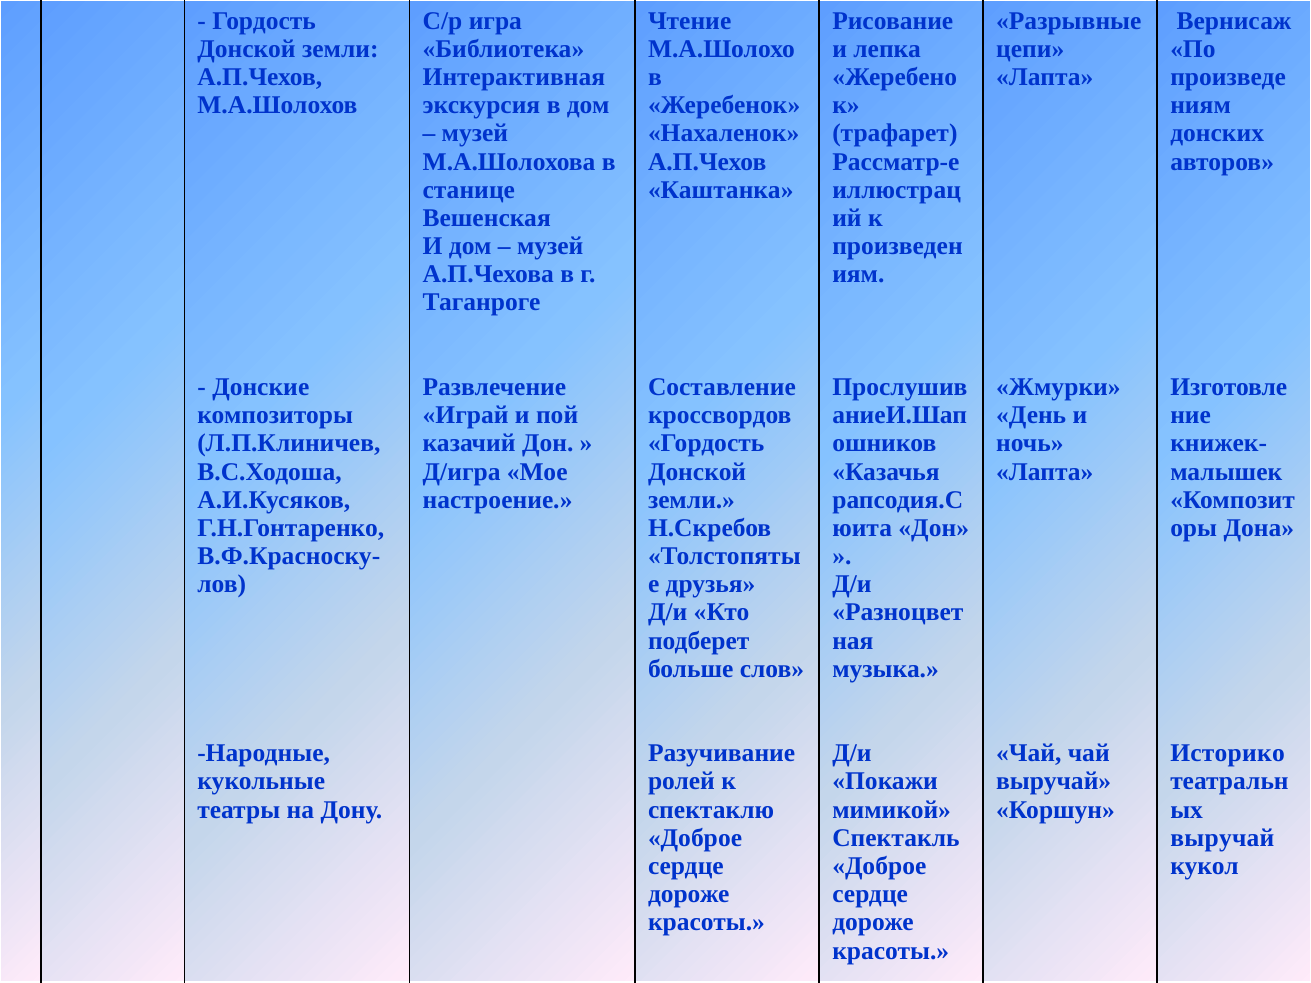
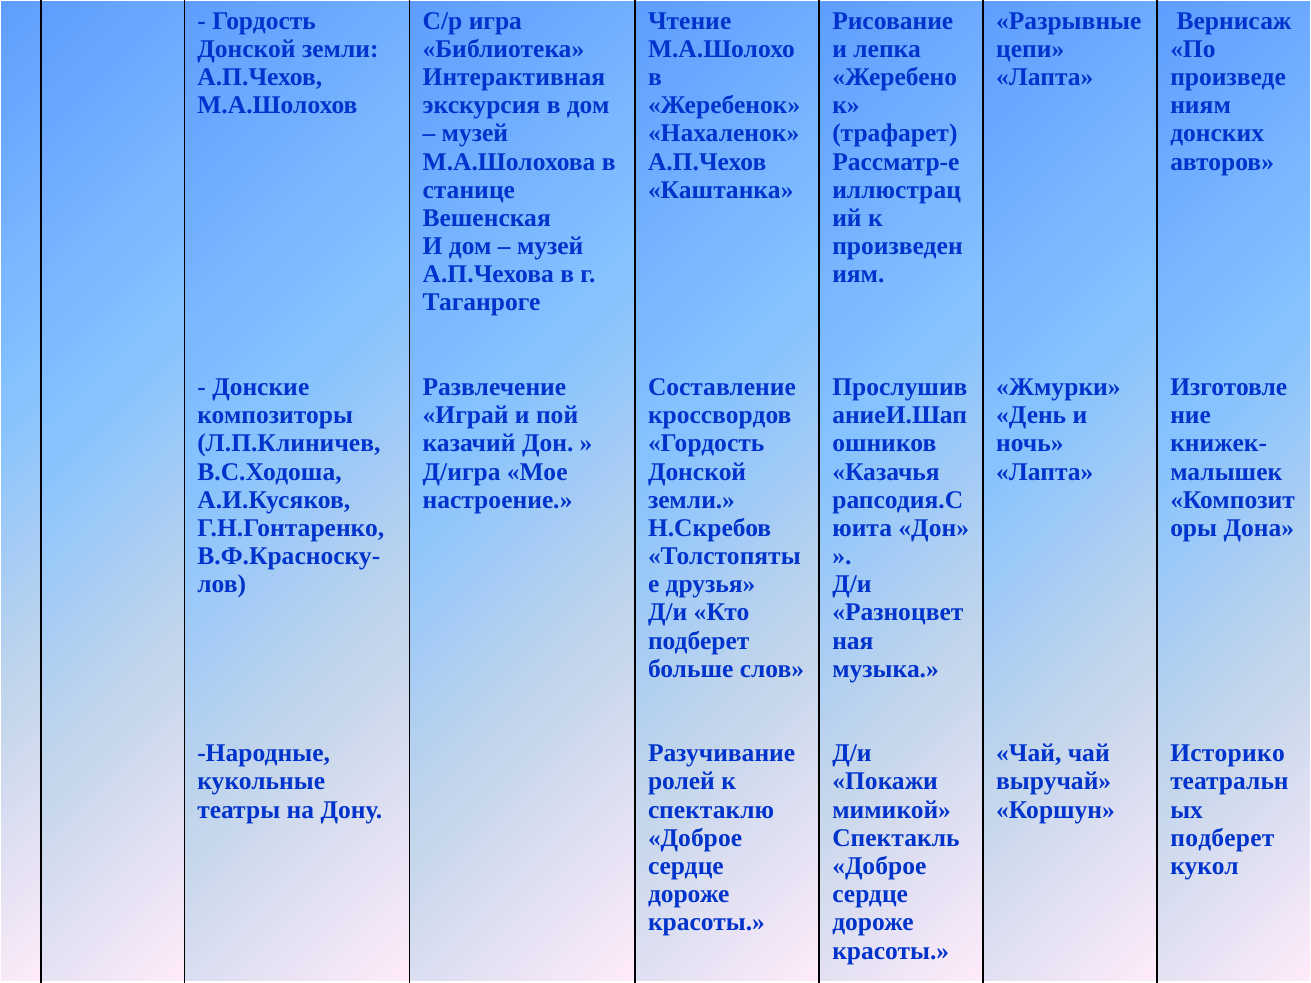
выручай: выручай -> подберет (1222, 838)
